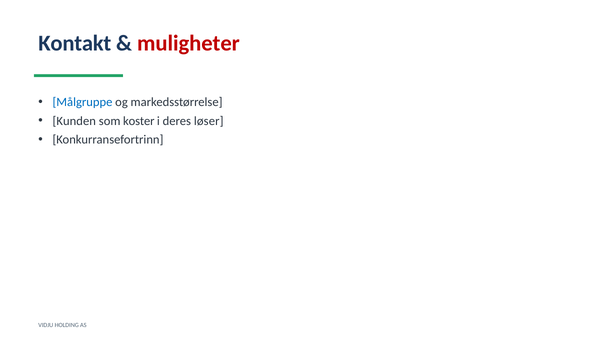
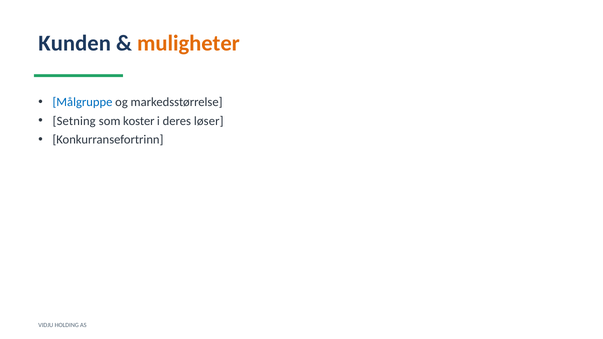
Kontakt: Kontakt -> Kunden (75, 43)
muligheter colour: red -> orange (188, 43)
Kunden: Kunden -> Setning (74, 121)
